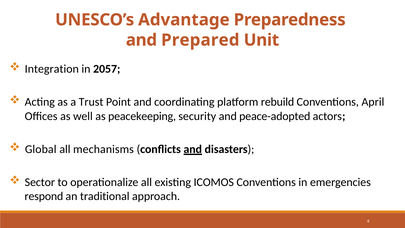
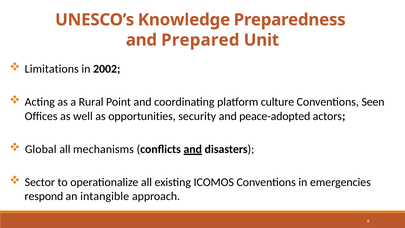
Advantage: Advantage -> Knowledge (184, 20)
Integration: Integration -> Limitations (52, 69)
2057: 2057 -> 2002 (107, 69)
Trust: Trust -> Rural (91, 102)
rebuild: rebuild -> culture (278, 102)
April: April -> Seen (373, 102)
peacekeeping: peacekeeping -> opportunities (142, 116)
traditional: traditional -> intangible (105, 196)
